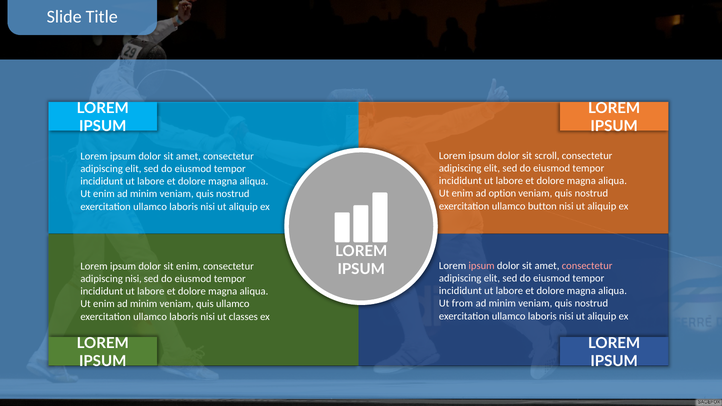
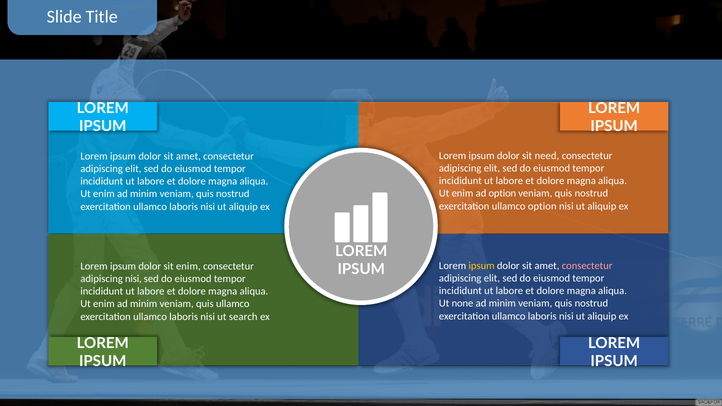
scroll: scroll -> need (547, 156)
ullamco button: button -> option (542, 206)
ipsum colour: pink -> yellow (482, 266)
from: from -> none (462, 304)
classes: classes -> search (243, 317)
